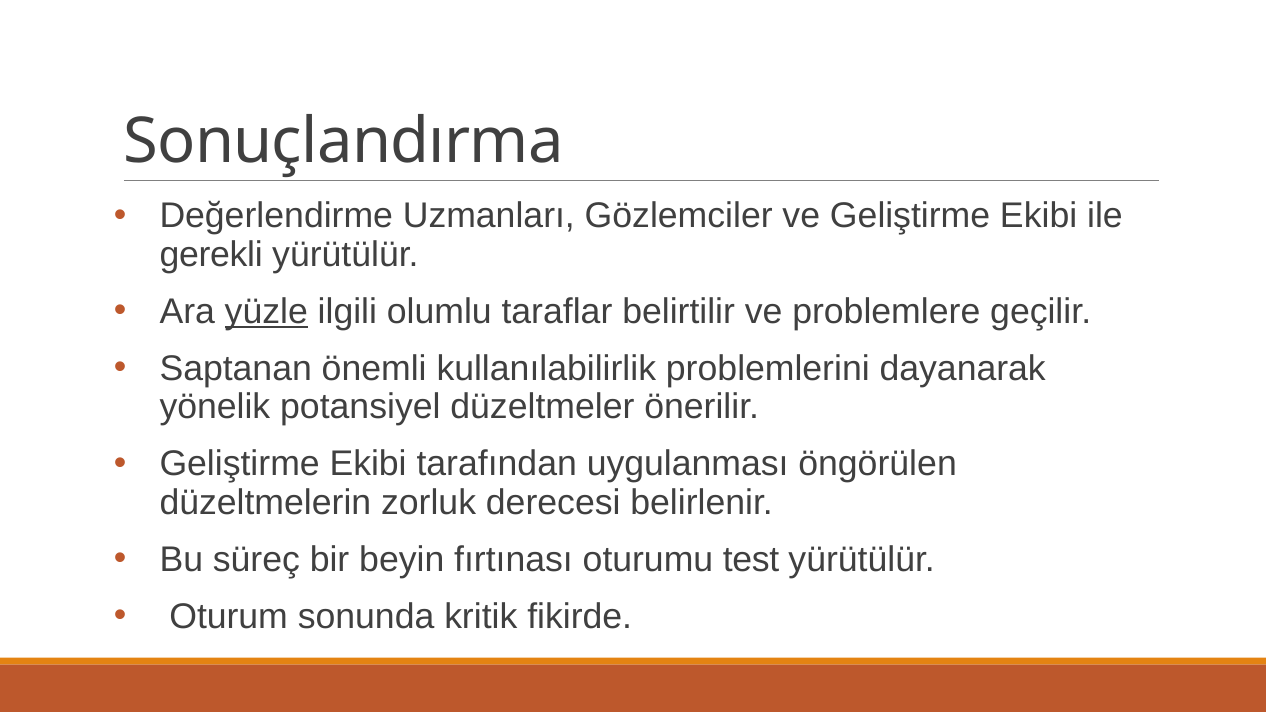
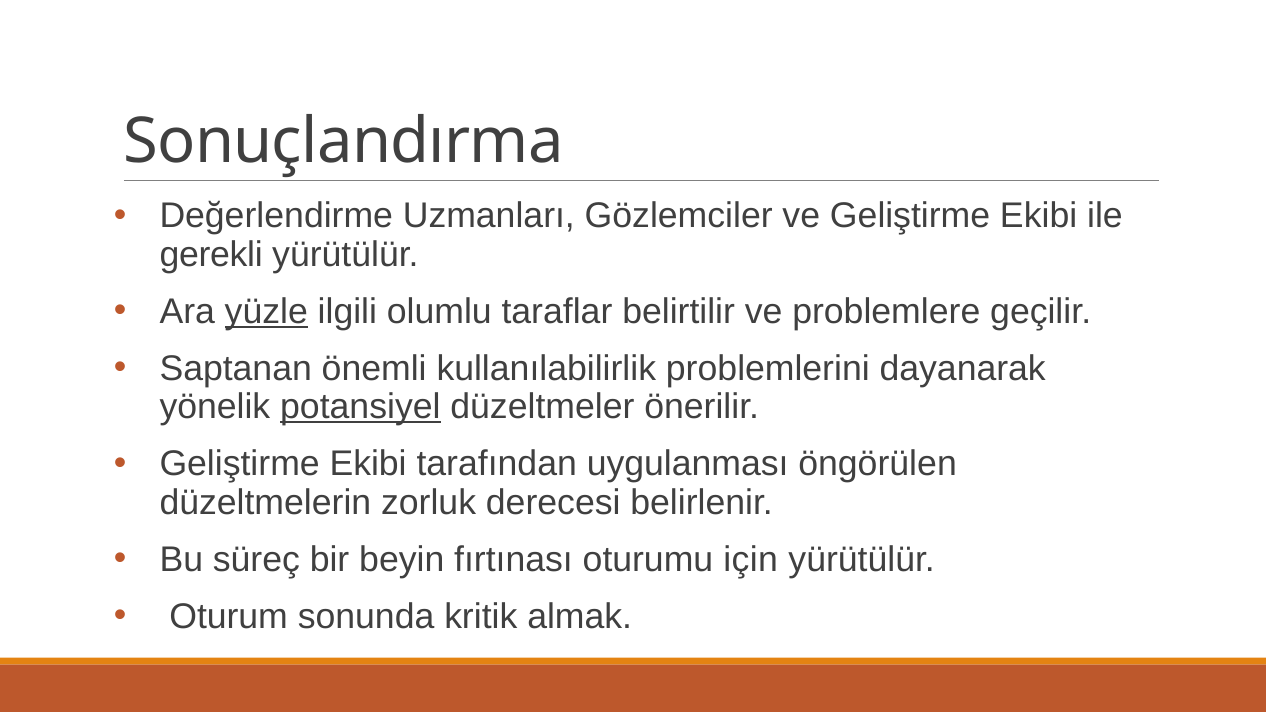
potansiyel underline: none -> present (360, 407)
test: test -> için (751, 559)
fikirde: fikirde -> almak (580, 616)
